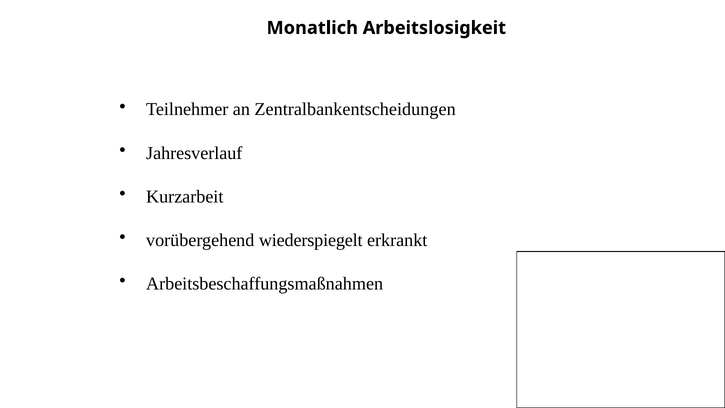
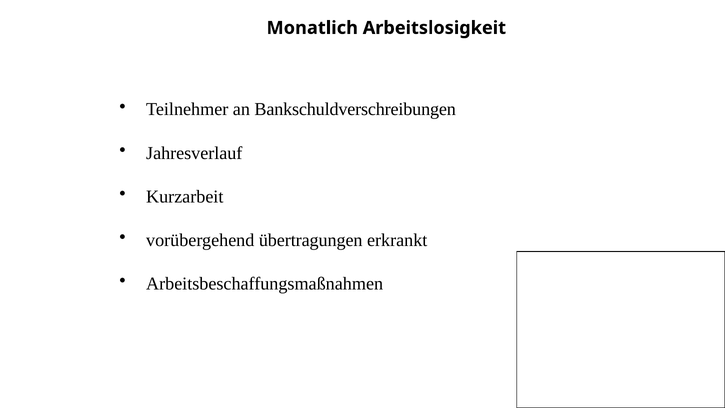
Zentralbankentscheidungen: Zentralbankentscheidungen -> Bankschuldverschreibungen (355, 109)
wiederspiegelt: wiederspiegelt -> übertragungen (311, 240)
